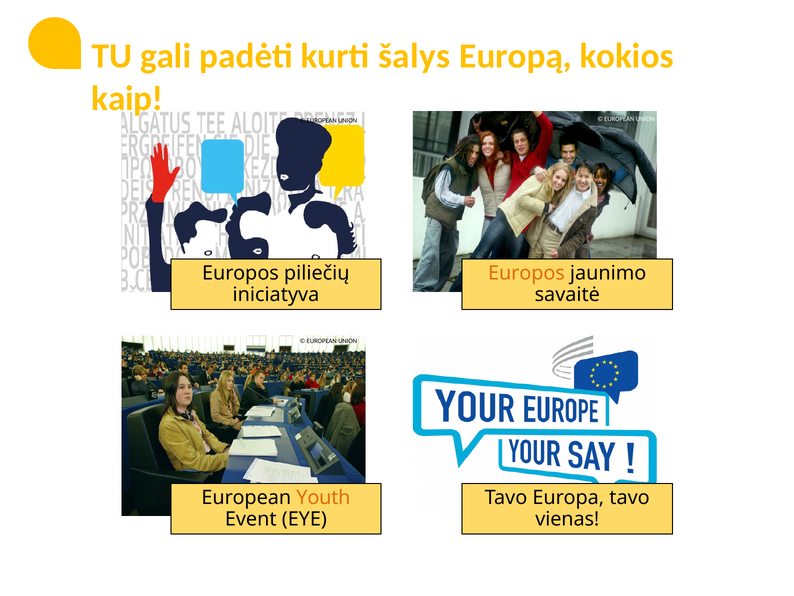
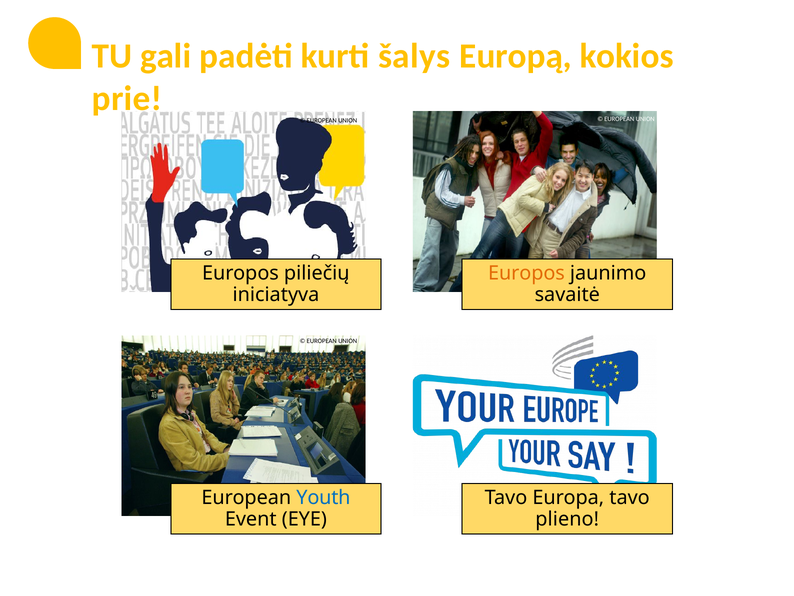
kaip: kaip -> prie (127, 98)
Youth colour: orange -> blue (323, 497)
vienas: vienas -> plieno (567, 519)
